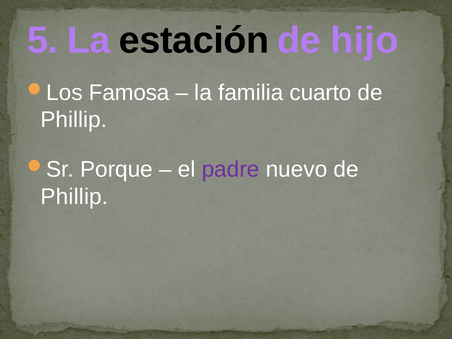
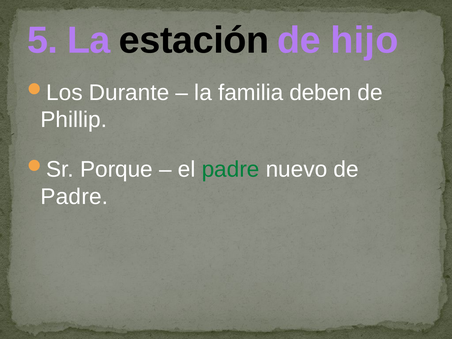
Famosa: Famosa -> Durante (129, 93)
cuarto: cuarto -> deben (321, 93)
padre colour: purple -> green (231, 170)
Phillip: Phillip -> Padre (74, 197)
